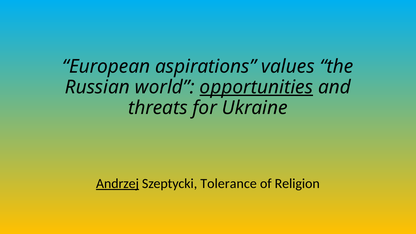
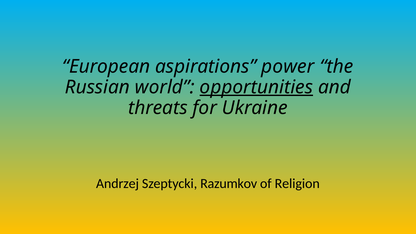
values: values -> power (288, 67)
Andrzej underline: present -> none (117, 184)
Tolerance: Tolerance -> Razumkov (229, 184)
